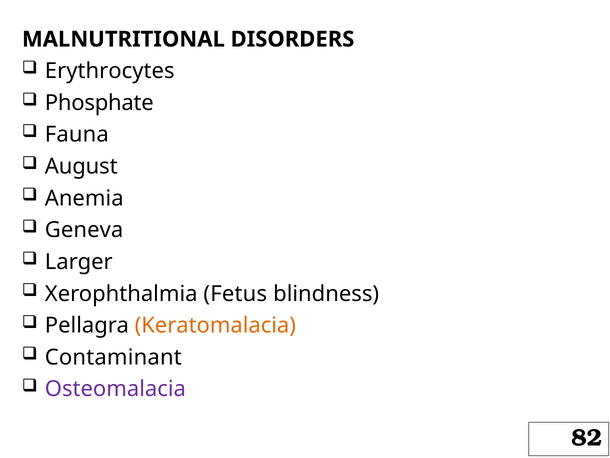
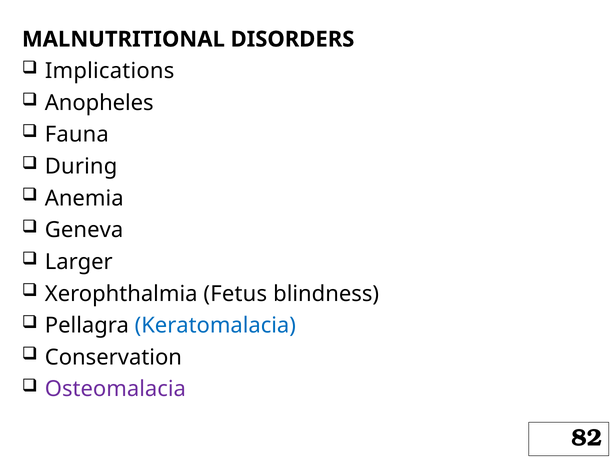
Erythrocytes: Erythrocytes -> Implications (110, 71)
Phosphate: Phosphate -> Anopheles (99, 103)
August: August -> During (81, 166)
Keratomalacia colour: orange -> blue (215, 325)
Contaminant: Contaminant -> Conservation (113, 357)
